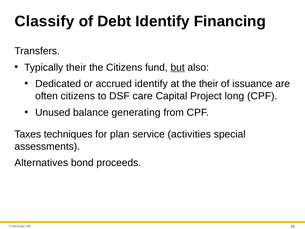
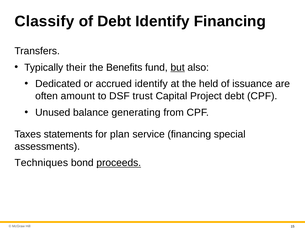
the Citizens: Citizens -> Benefits (124, 67)
the their: their -> held (209, 84)
often citizens: citizens -> amount (78, 96)
care: care -> trust (143, 96)
Project long: long -> debt (234, 96)
techniques: techniques -> statements (68, 134)
service activities: activities -> financing (189, 134)
Alternatives: Alternatives -> Techniques (41, 163)
proceeds underline: none -> present (119, 163)
